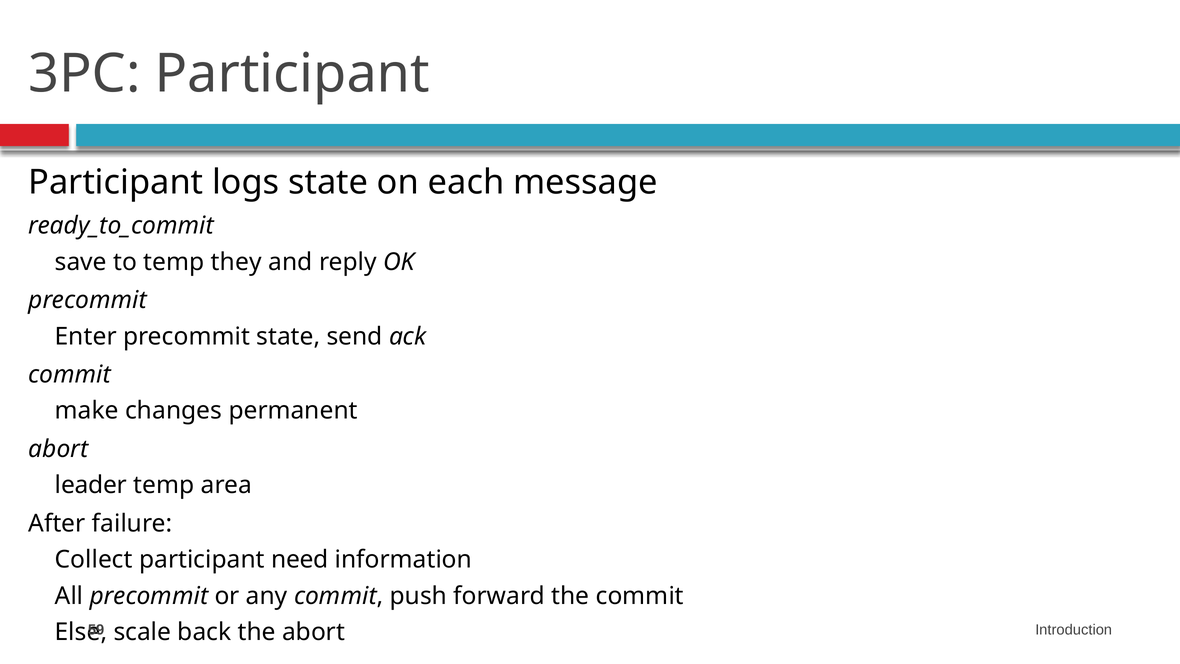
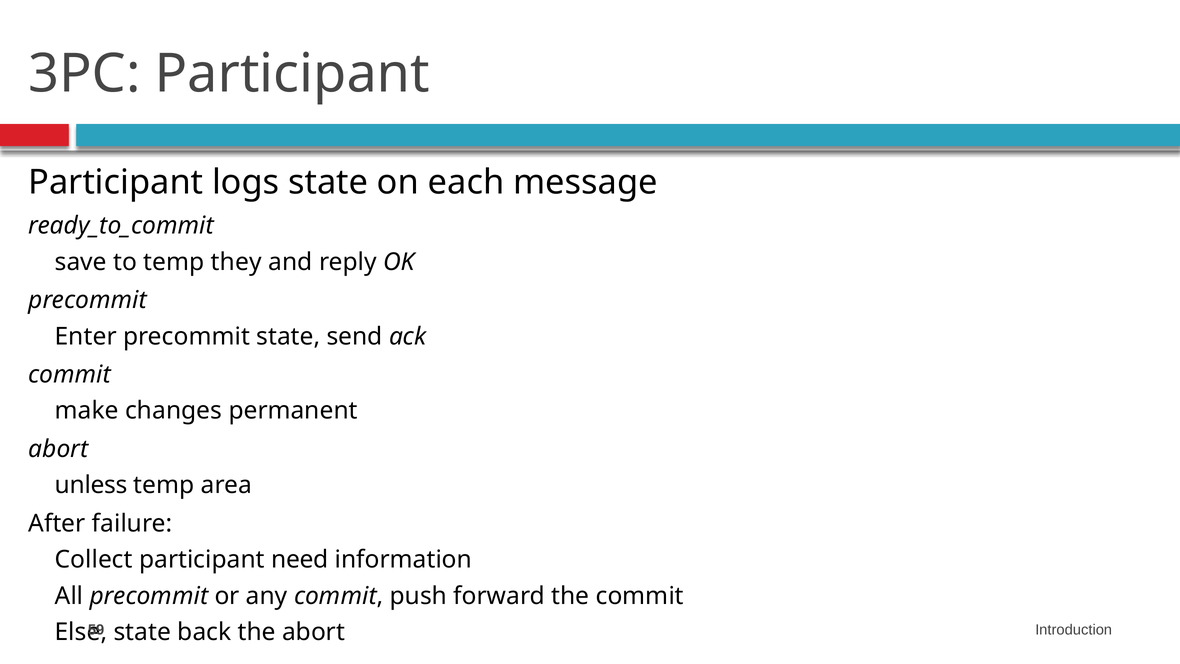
leader: leader -> unless (91, 485)
scale: scale -> state (142, 632)
